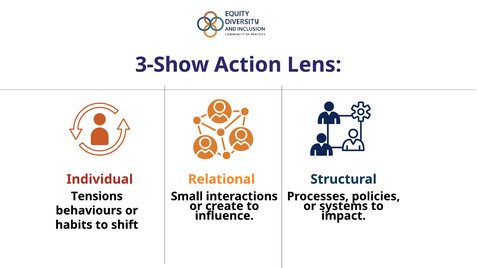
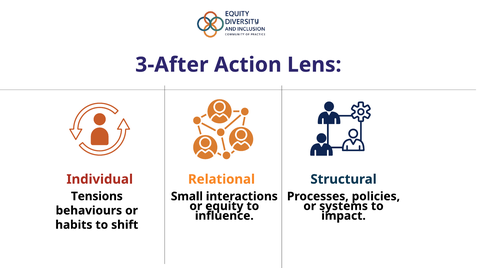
3-Show: 3-Show -> 3-After (172, 65)
create: create -> equity (224, 206)
